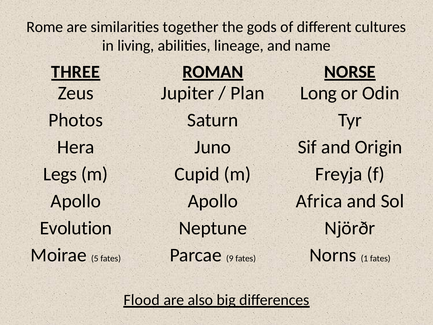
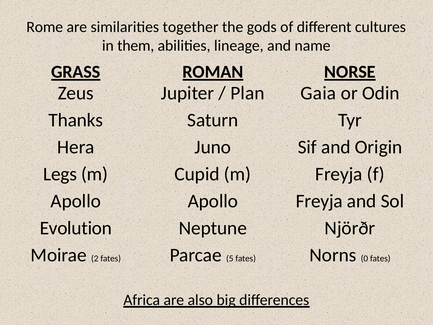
living: living -> them (136, 46)
THREE: THREE -> GRASS (76, 72)
Long: Long -> Gaia (318, 93)
Photos: Photos -> Thanks (76, 120)
Africa: Africa -> Freyja (319, 201)
5: 5 -> 2 (95, 258)
9: 9 -> 5 (230, 258)
1: 1 -> 0 (364, 258)
Flood: Flood -> Africa (142, 300)
